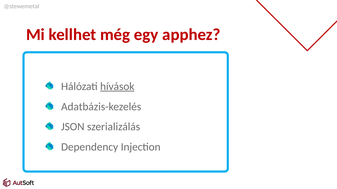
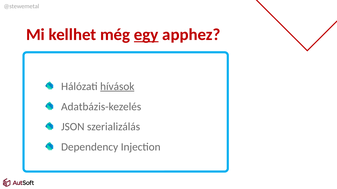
egy underline: none -> present (146, 35)
